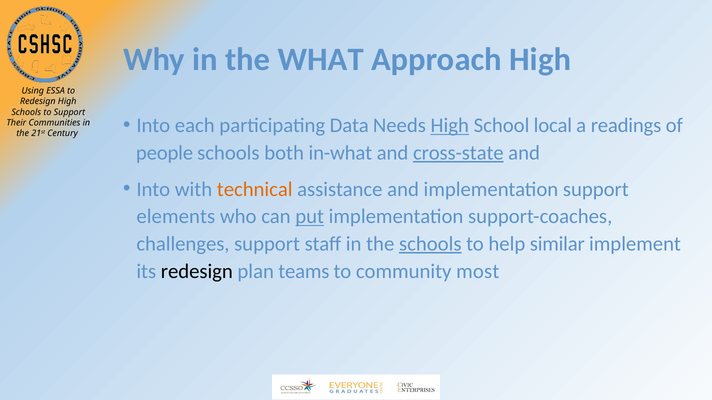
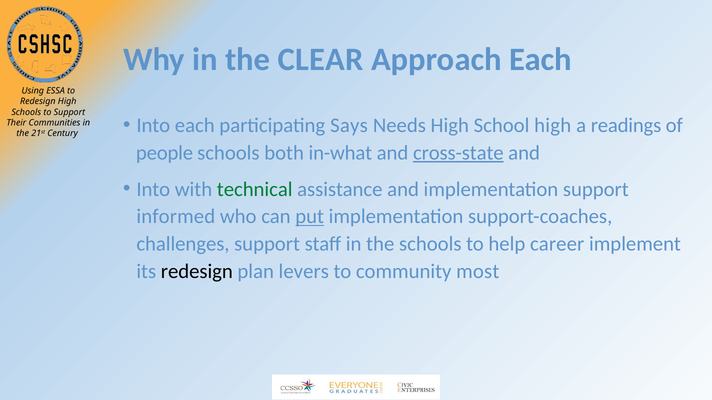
WHAT: WHAT -> CLEAR (321, 60)
Approach High: High -> Each (540, 60)
Data: Data -> Says (349, 126)
High underline: present -> none (450, 126)
School local: local -> high (553, 126)
technical colour: orange -> green (255, 189)
elements: elements -> informed (176, 217)
schools underline: present -> none (430, 244)
similar: similar -> career (557, 244)
teams: teams -> levers (304, 272)
